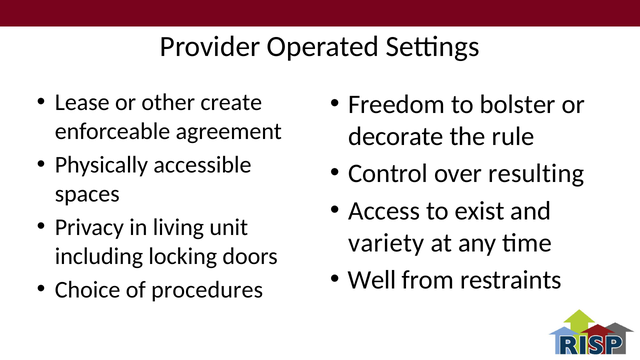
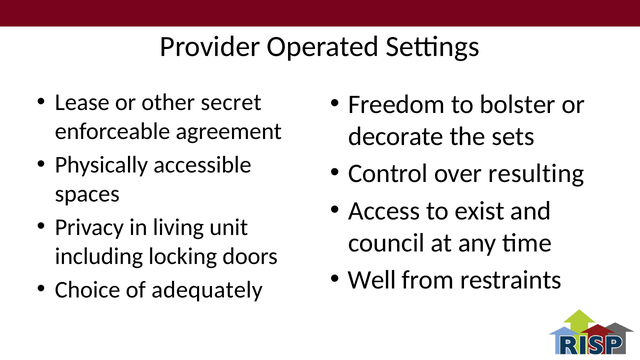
create: create -> secret (231, 102)
rule: rule -> sets (513, 136)
variety: variety -> council (386, 243)
procedures: procedures -> adequately (207, 290)
